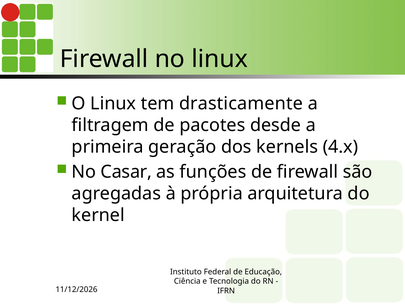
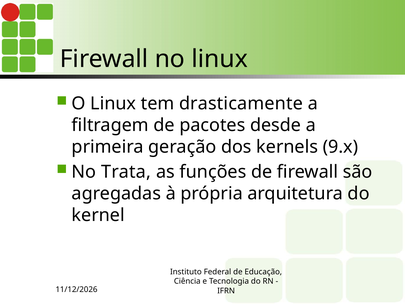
4.x: 4.x -> 9.x (340, 147)
Casar: Casar -> Trata (126, 172)
